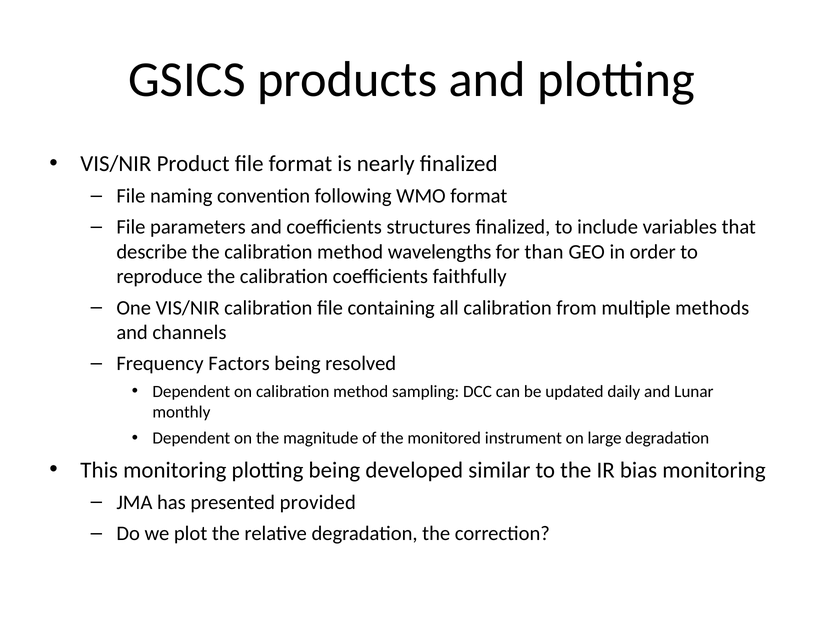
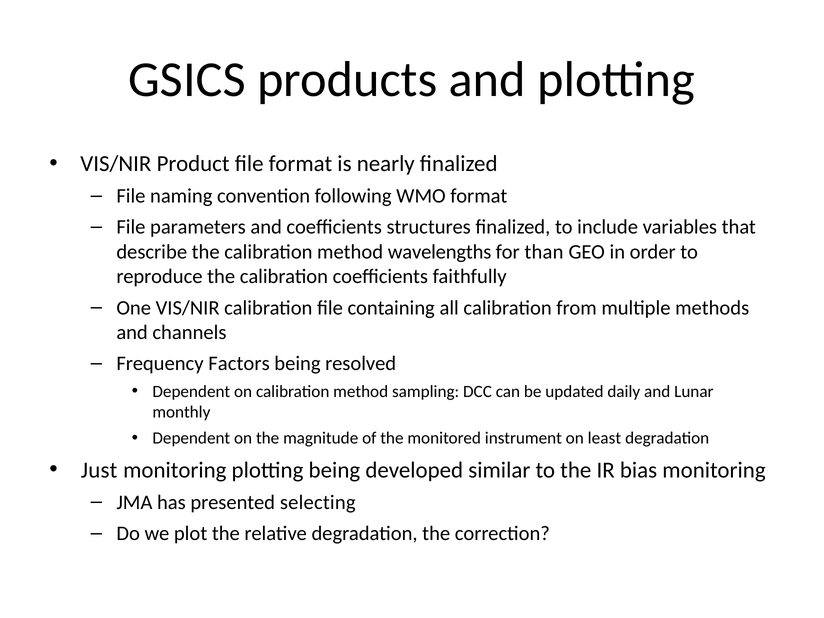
large: large -> least (604, 438)
This: This -> Just (99, 470)
provided: provided -> selecting (318, 502)
